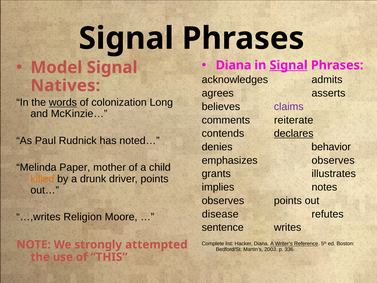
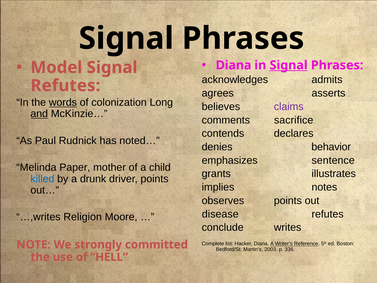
Natives: Natives -> Refutes (65, 85)
and underline: none -> present (39, 114)
reiterate: reiterate -> sacrifice (294, 120)
declares underline: present -> none (294, 133)
emphasizes observes: observes -> sentence (333, 160)
killed colour: orange -> blue (42, 179)
sentence: sentence -> conclude (223, 227)
attempted: attempted -> committed (156, 244)
THIS: THIS -> HELL (109, 257)
